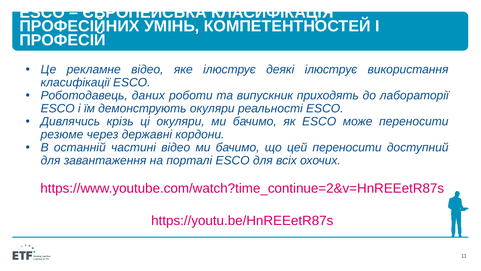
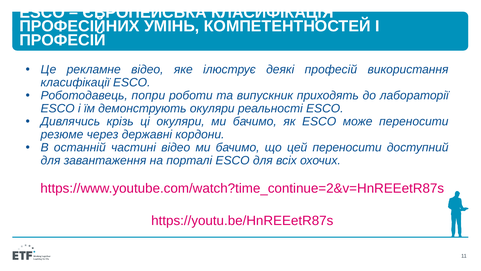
деякі ілюструє: ілюструє -> професій (331, 69)
даних: даних -> попри (148, 95)
